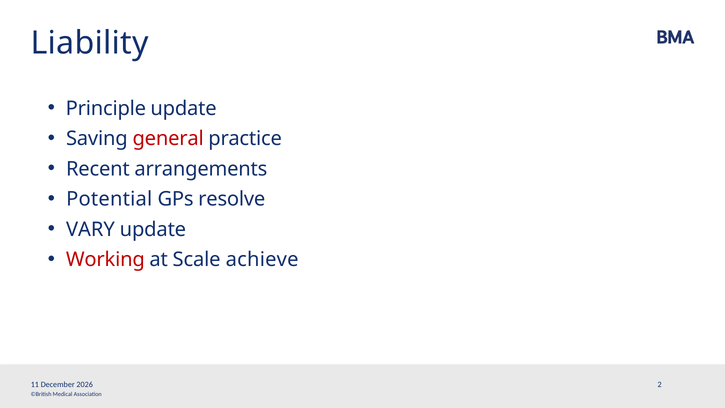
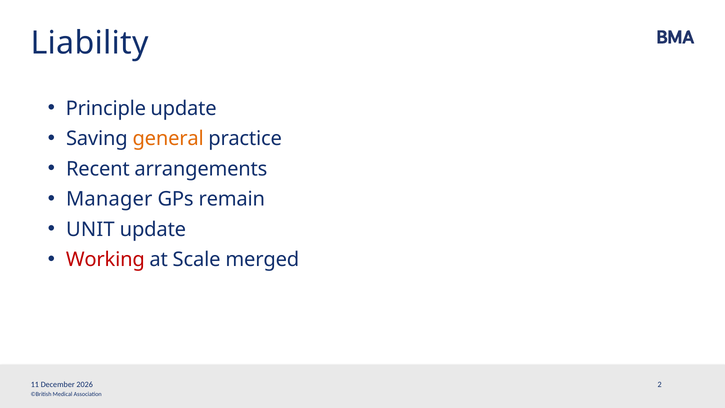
general colour: red -> orange (168, 139)
Potential: Potential -> Manager (109, 199)
resolve: resolve -> remain (232, 199)
VARY: VARY -> UNIT (90, 229)
achieve: achieve -> merged (262, 259)
